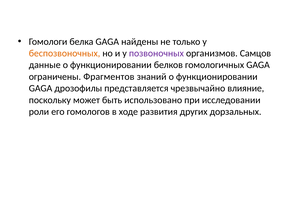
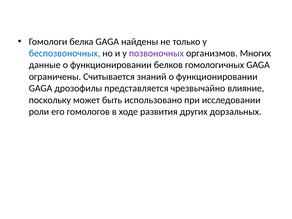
беспозвоночных colour: orange -> blue (65, 53)
Самцов: Самцов -> Многих (255, 53)
Фрагментов: Фрагментов -> Считывается (109, 77)
